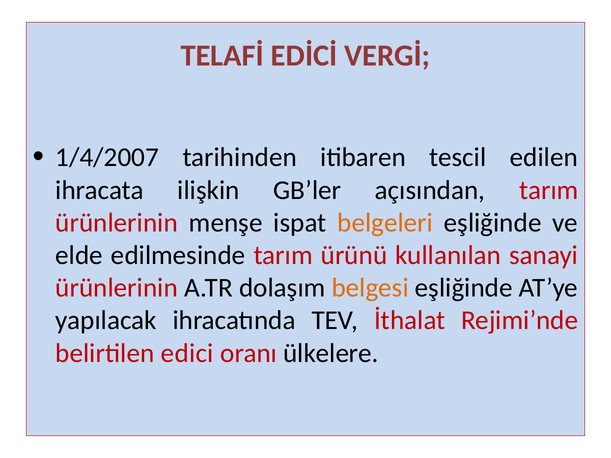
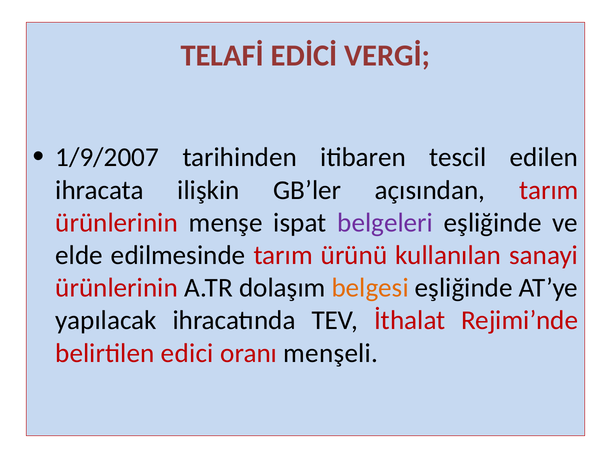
1/4/2007: 1/4/2007 -> 1/9/2007 (107, 158)
belgeleri colour: orange -> purple (385, 223)
ülkelere: ülkelere -> menşeli (331, 353)
